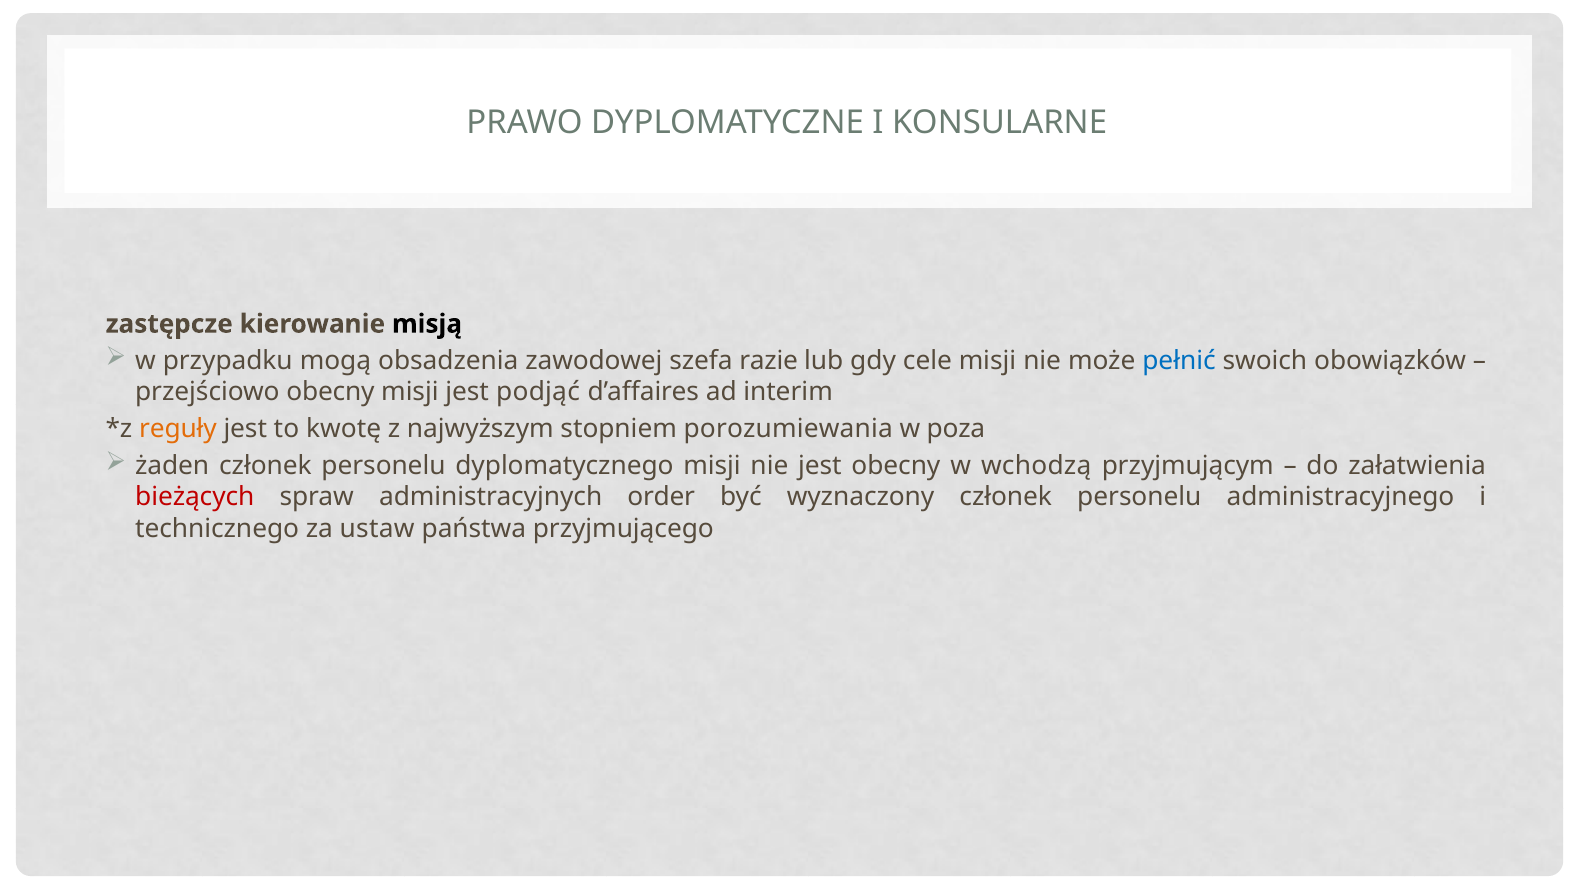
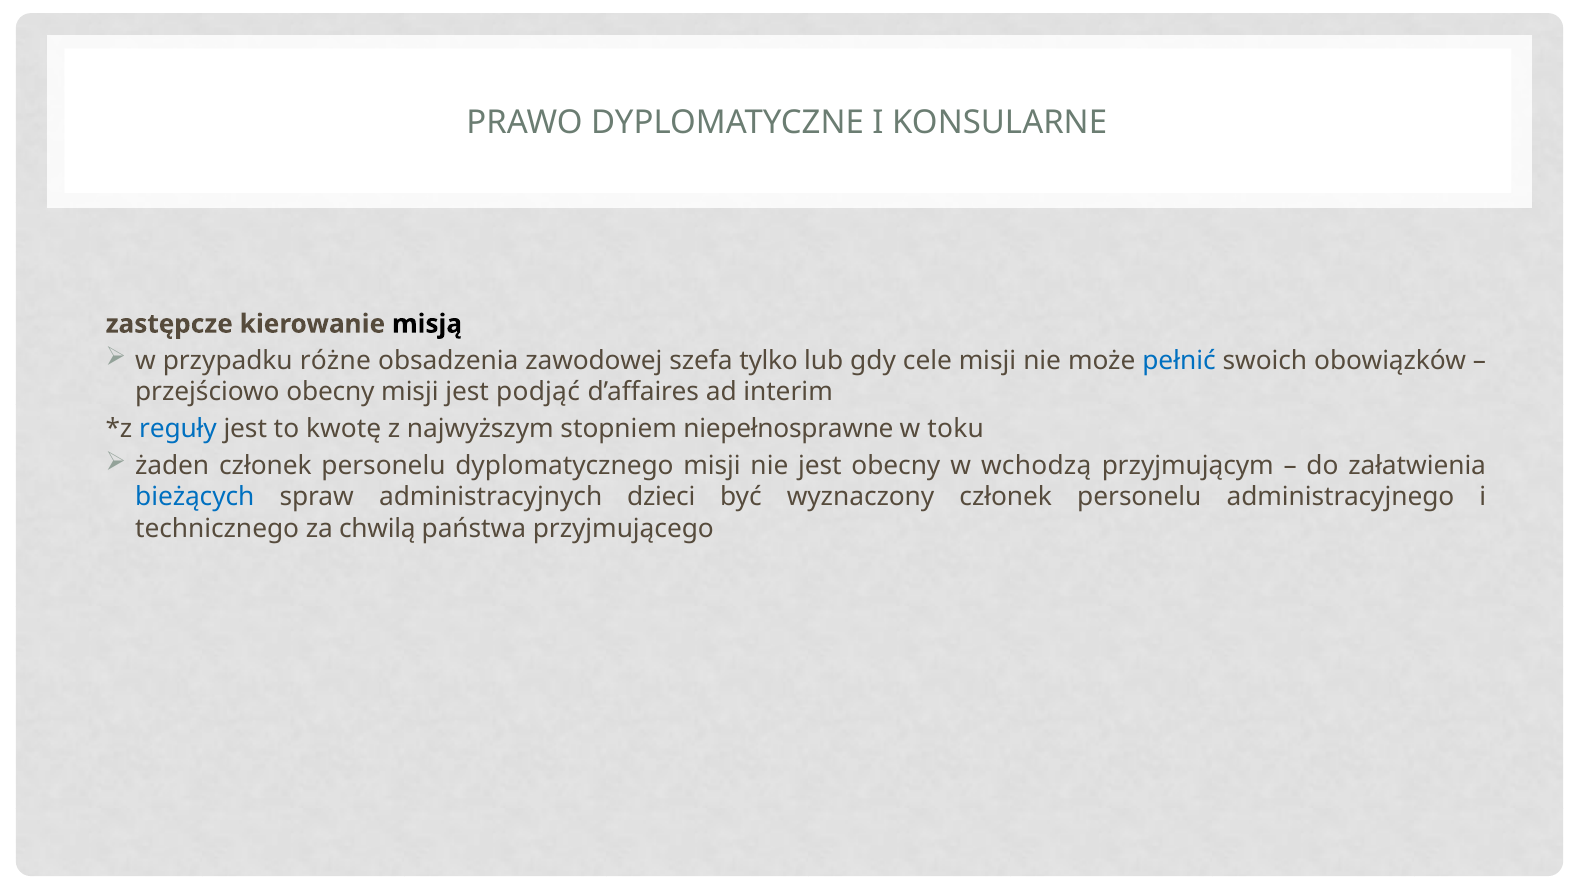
mogą: mogą -> różne (335, 361)
razie: razie -> tylko (769, 361)
reguły colour: orange -> blue (178, 429)
porozumiewania: porozumiewania -> niepełnosprawne (788, 429)
poza: poza -> toku (956, 429)
bieżących colour: red -> blue (195, 497)
order: order -> dzieci (661, 497)
ustaw: ustaw -> chwilą (377, 529)
